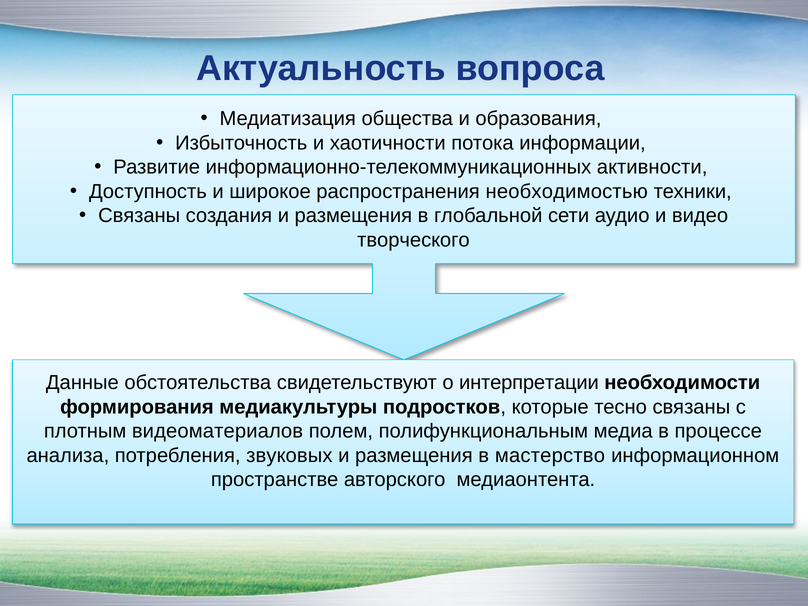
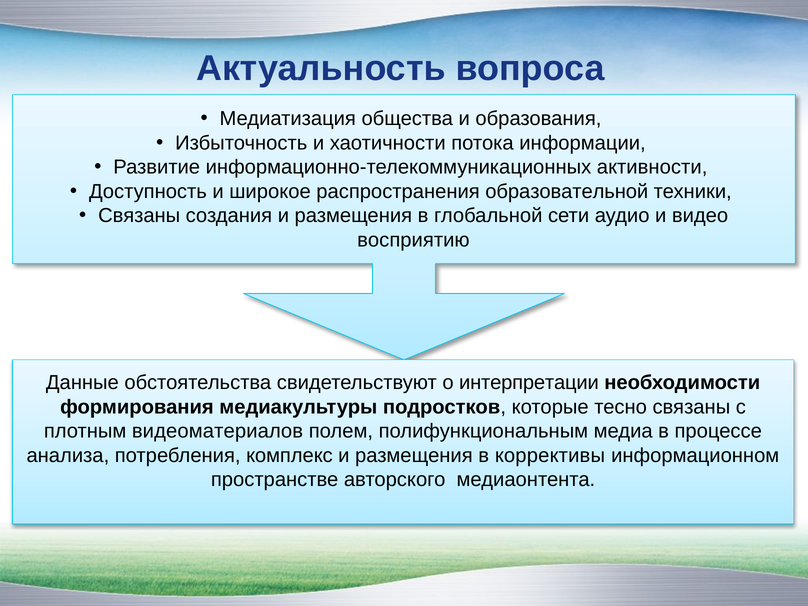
необходимостью: необходимостью -> образовательной (567, 191)
творческого: творческого -> восприятию (413, 240)
звуковых: звуковых -> комплекс (289, 455)
мастерство: мастерство -> коррективы (550, 455)
